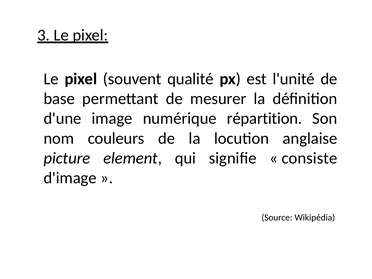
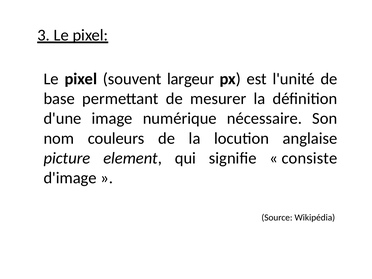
qualité: qualité -> largeur (191, 79)
répartition: répartition -> nécessaire (264, 118)
